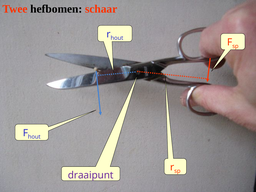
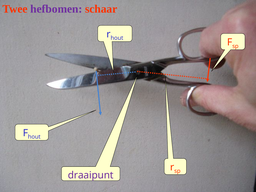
hefbomen colour: black -> purple (56, 9)
